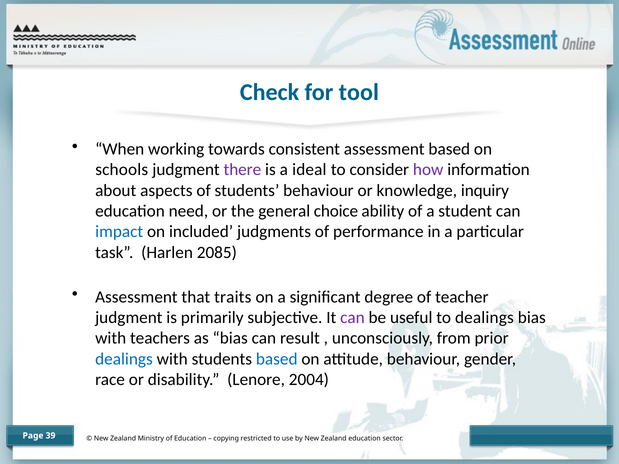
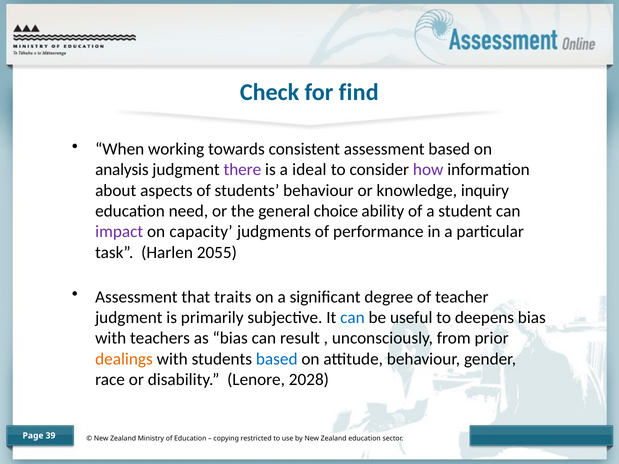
tool: tool -> find (359, 92)
schools: schools -> analysis (122, 170)
impact colour: blue -> purple (119, 232)
included: included -> capacity (201, 232)
2085: 2085 -> 2055 (217, 252)
can colour: purple -> blue (352, 318)
to dealings: dealings -> deepens (485, 318)
dealings colour: blue -> orange (124, 359)
2004: 2004 -> 2028 (309, 380)
